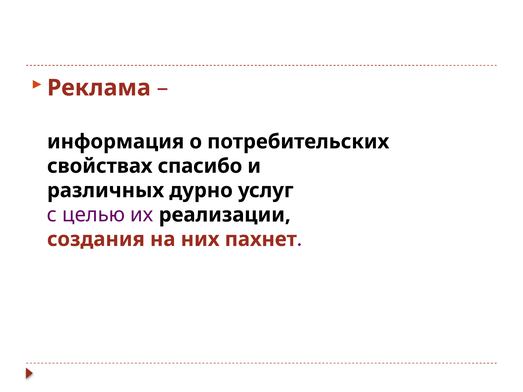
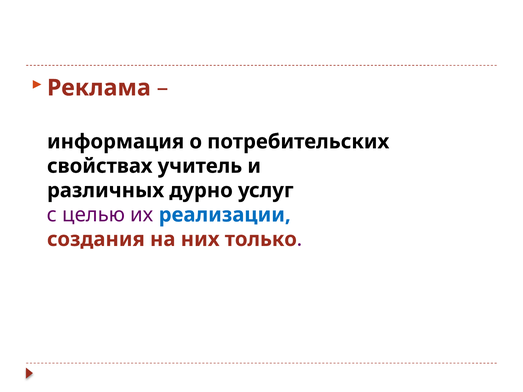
спасибо: спасибо -> учитель (200, 166)
реализации colour: black -> blue (225, 215)
пахнет: пахнет -> только (261, 239)
